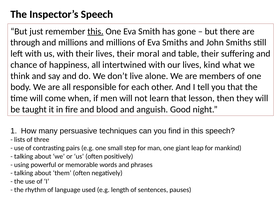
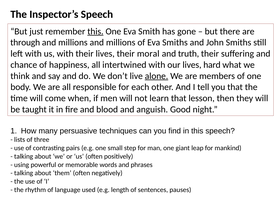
table: table -> truth (189, 54)
kind: kind -> hard (212, 65)
alone underline: none -> present (156, 76)
